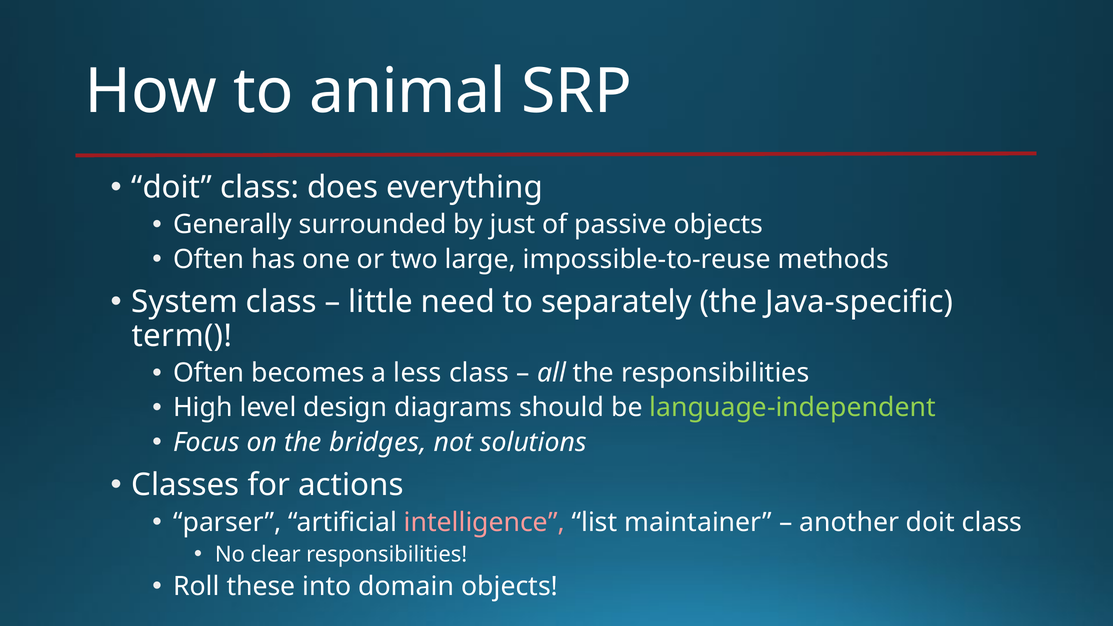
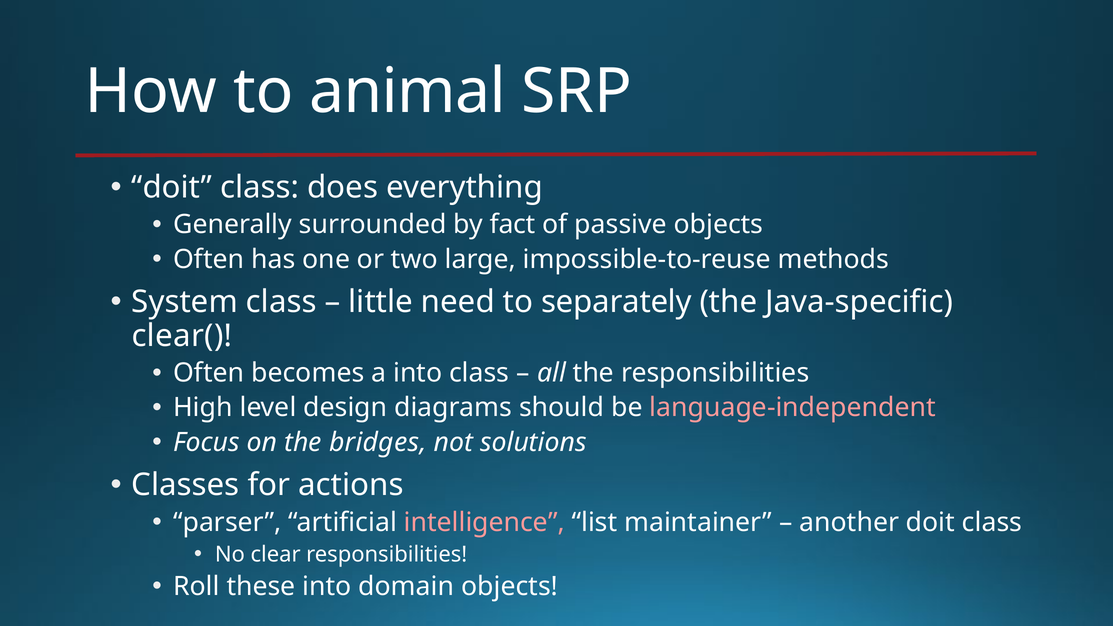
just: just -> fact (513, 225)
term(: term( -> clear( (182, 336)
a less: less -> into (418, 373)
language-independent colour: light green -> pink (793, 408)
